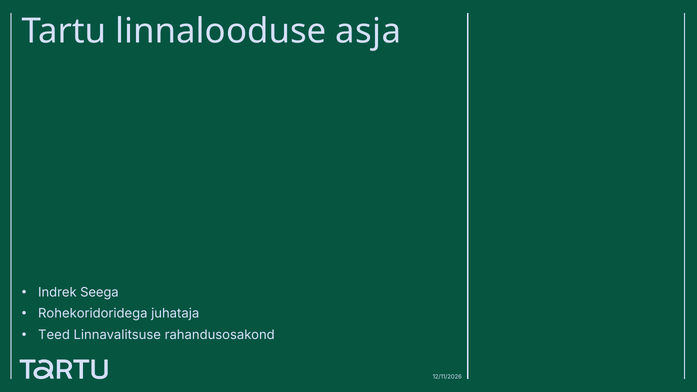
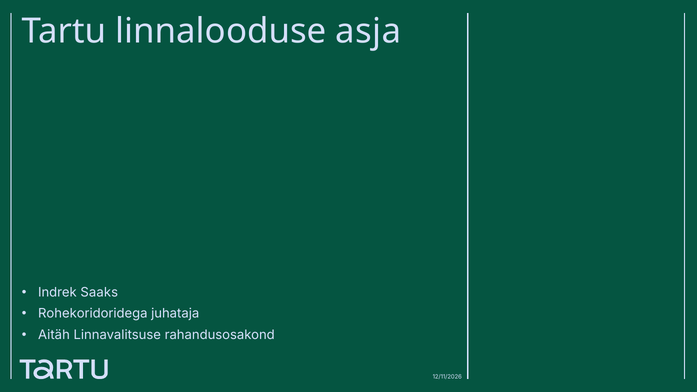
Seega: Seega -> Saaks (99, 292)
Teed: Teed -> Aitäh (54, 335)
